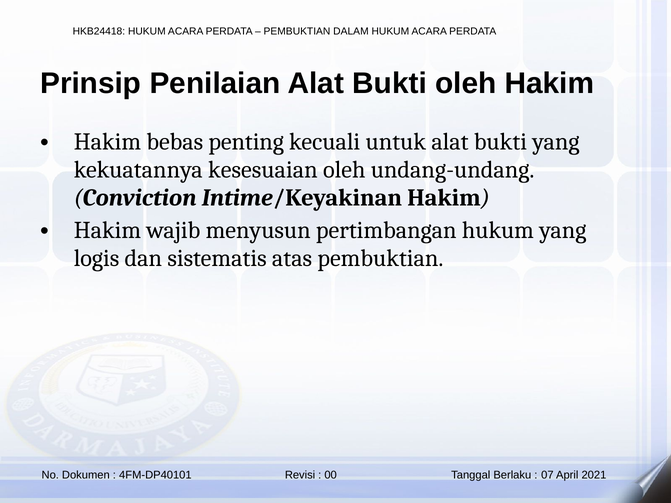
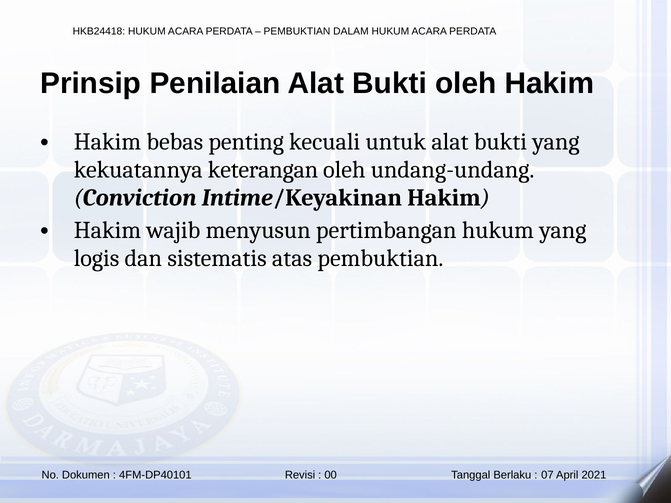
kesesuaian: kesesuaian -> keterangan (263, 170)
